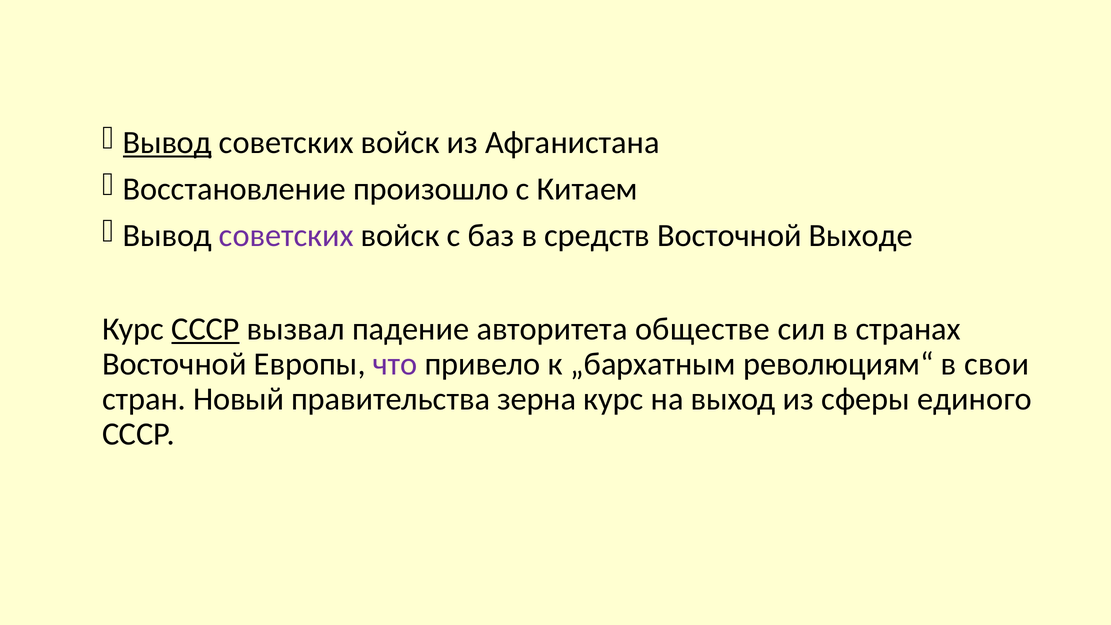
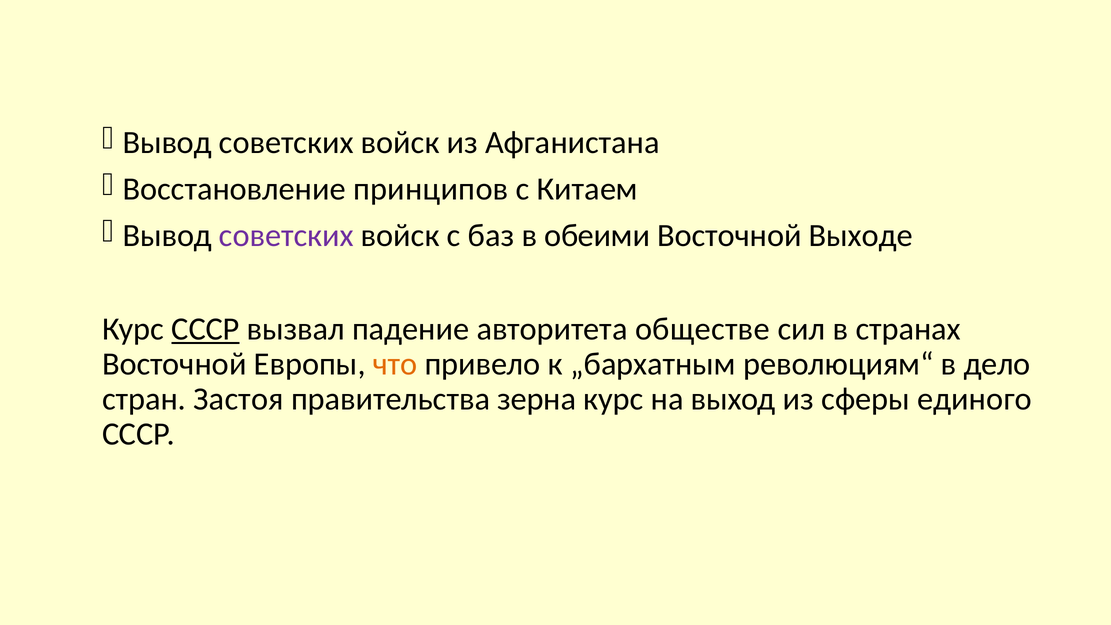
Вывод underline: present -> none (167, 143)
произошло: произошло -> принципов (431, 189)
средств: средств -> обеими (597, 236)
что colour: purple -> orange (395, 364)
свои: свои -> дело (997, 364)
Новый: Новый -> Застоя (238, 399)
